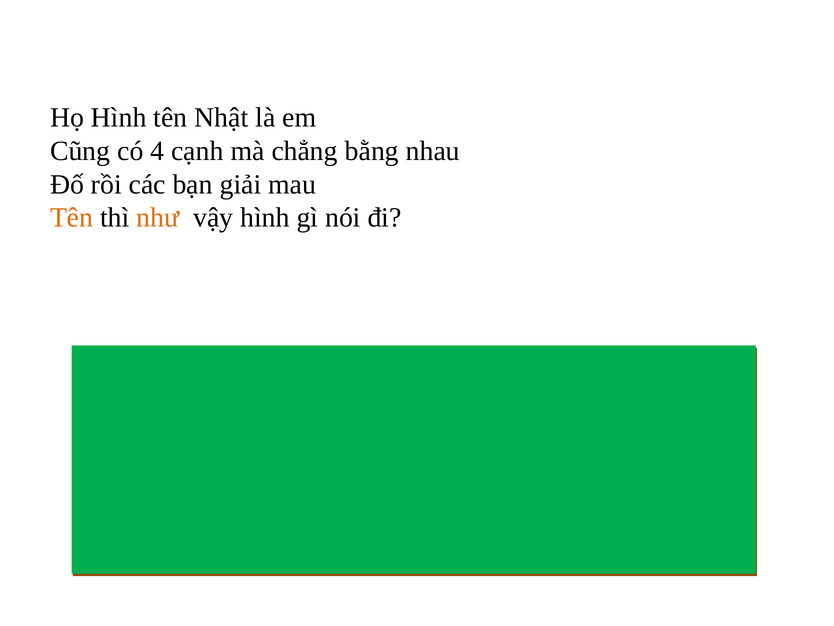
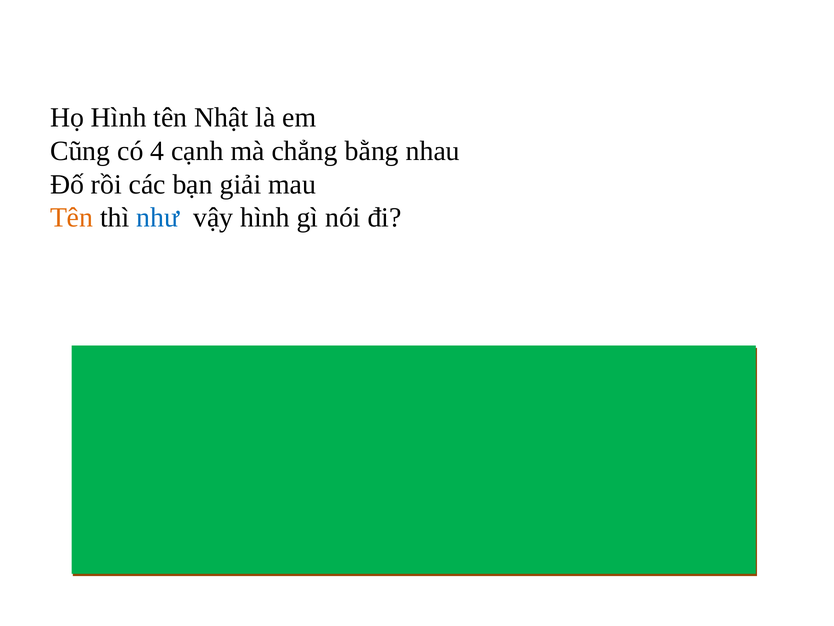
như colour: orange -> blue (158, 218)
